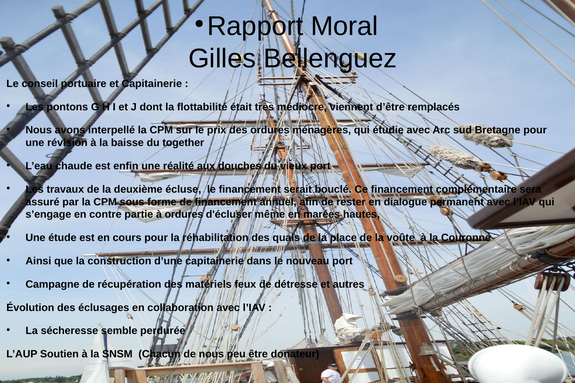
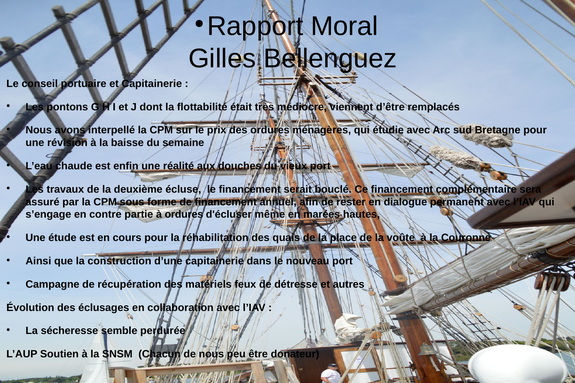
together: together -> semaine (183, 143)
